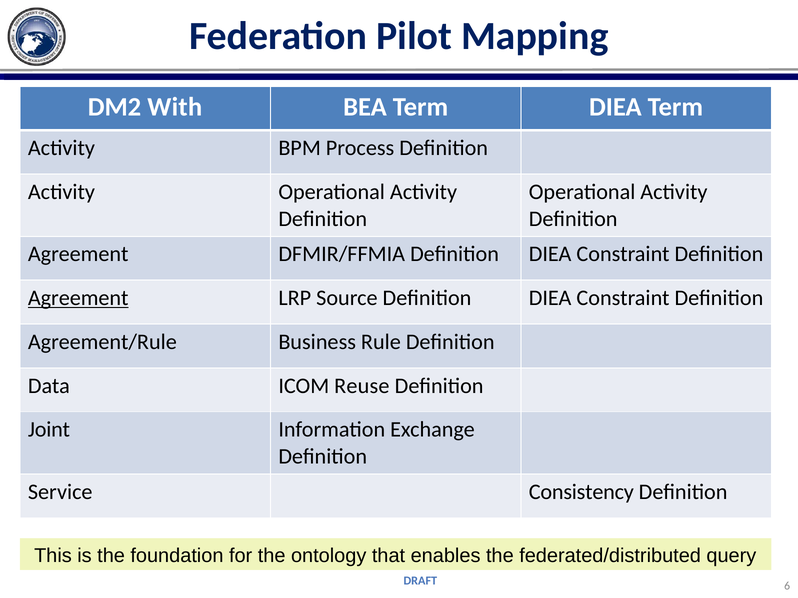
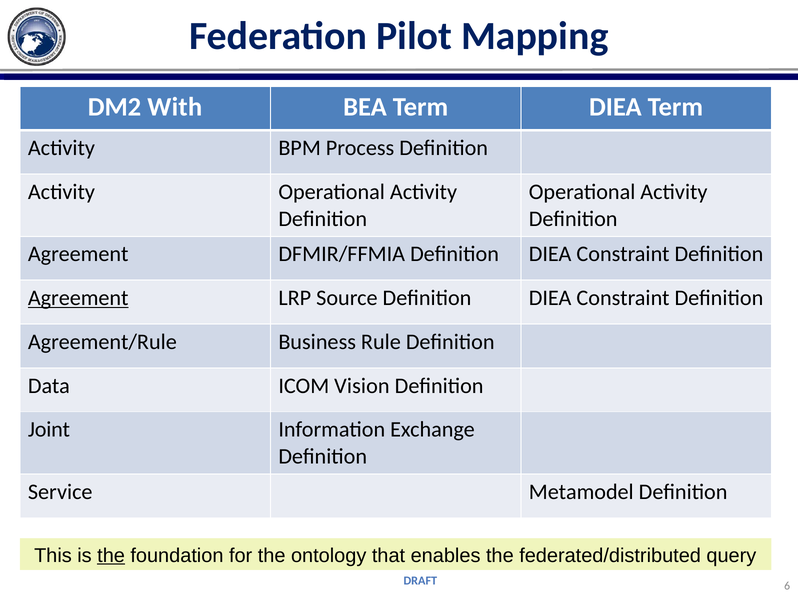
Reuse: Reuse -> Vision (362, 386)
Consistency: Consistency -> Metamodel (581, 492)
the underline: none -> present (111, 556)
